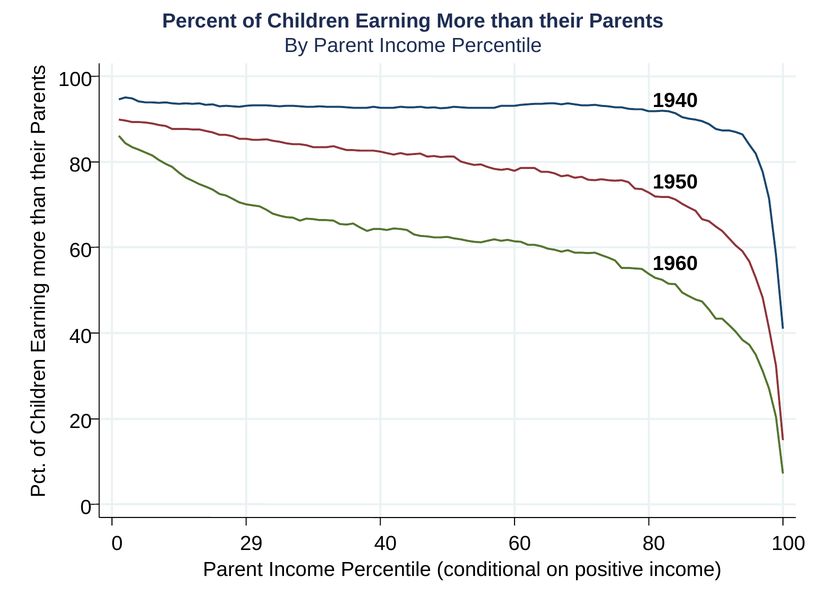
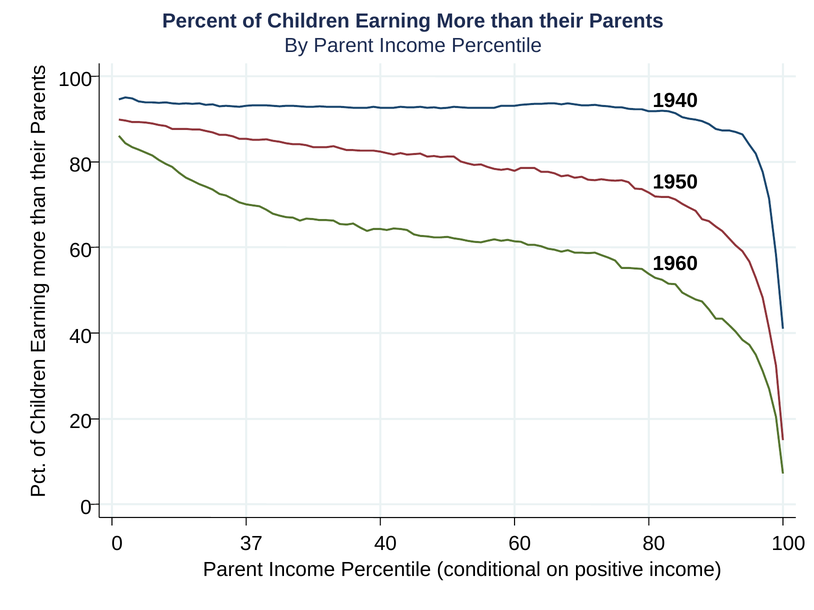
29: 29 -> 37 (251, 544)
